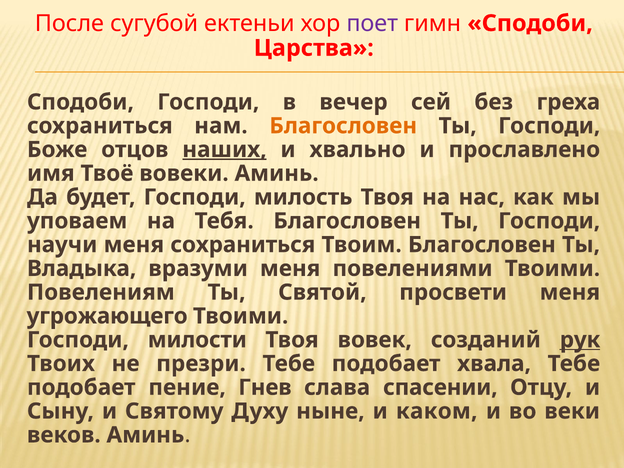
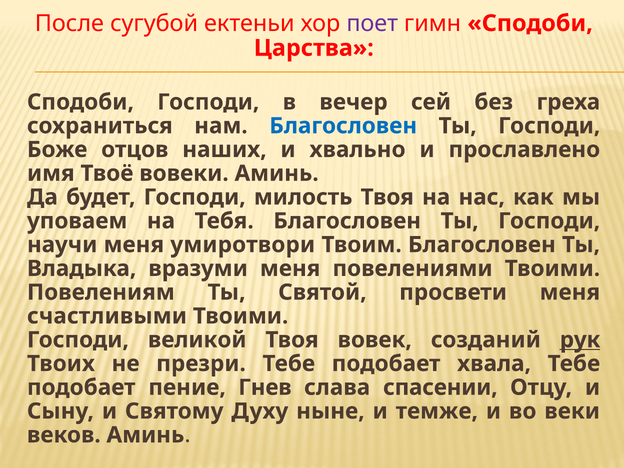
Благословен colour: orange -> blue (343, 126)
наших underline: present -> none (224, 150)
меня сохраниться: сохраниться -> умиротвори (243, 245)
угрожающего: угрожающего -> счастливыми (107, 316)
милости: милости -> великой (197, 340)
каком: каком -> темже (437, 411)
